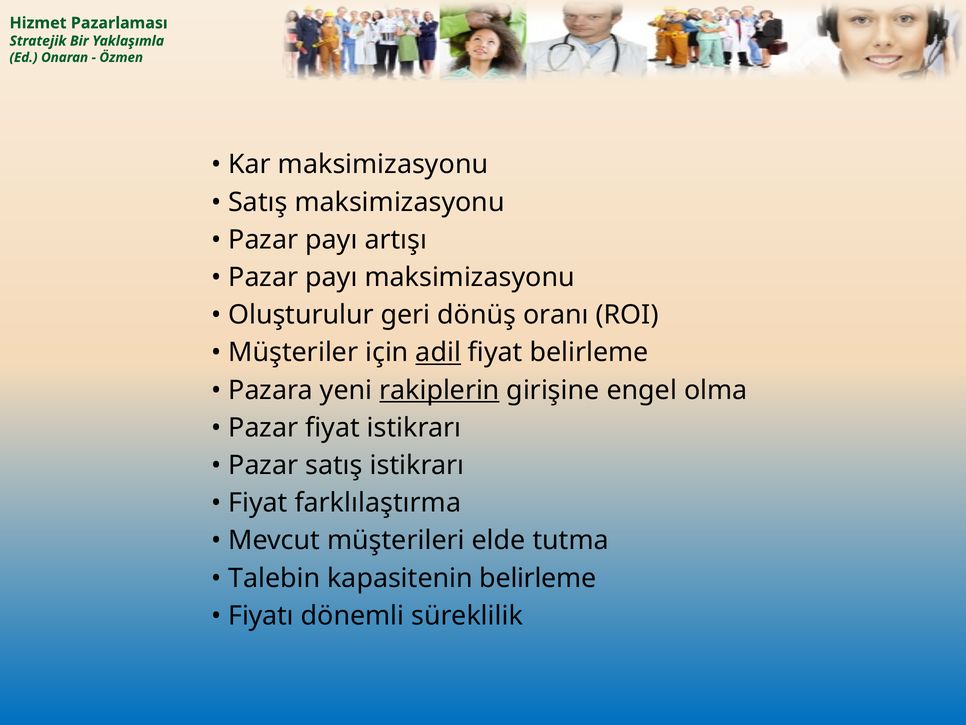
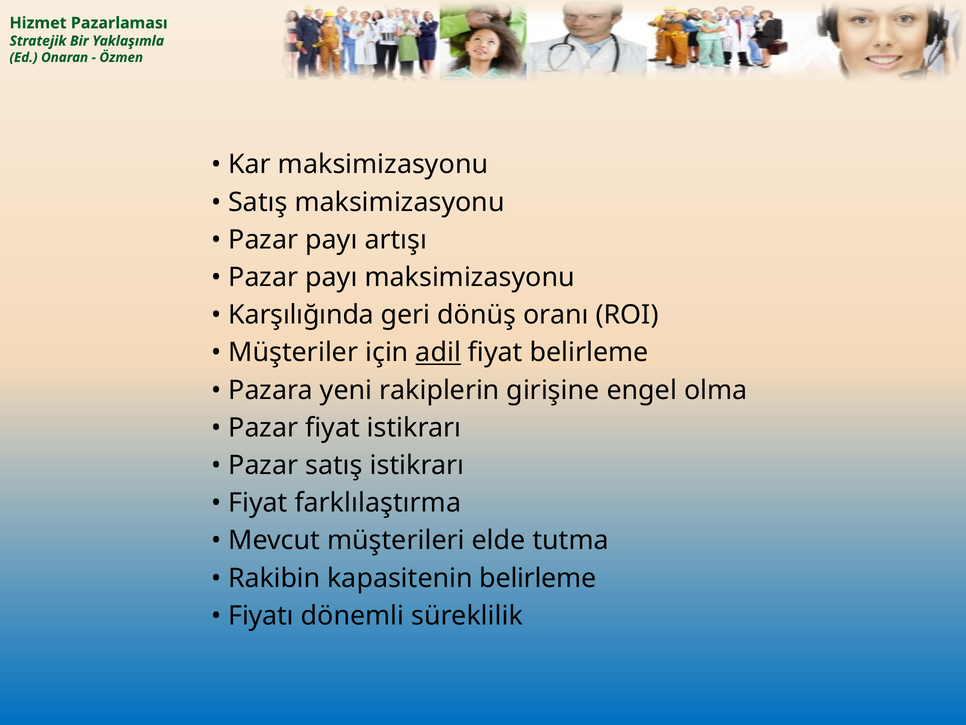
Oluşturulur: Oluşturulur -> Karşılığında (301, 315)
rakiplerin underline: present -> none (439, 390)
Talebin: Talebin -> Rakibin (274, 578)
